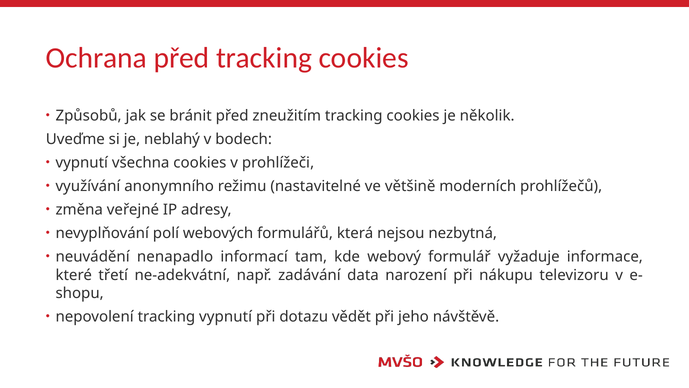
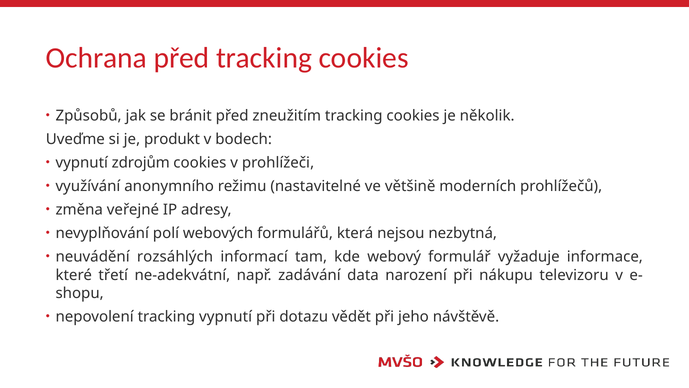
neblahý: neblahý -> produkt (172, 139)
všechna: všechna -> zdrojům (141, 163)
nenapadlo: nenapadlo -> rozsáhlých (175, 257)
